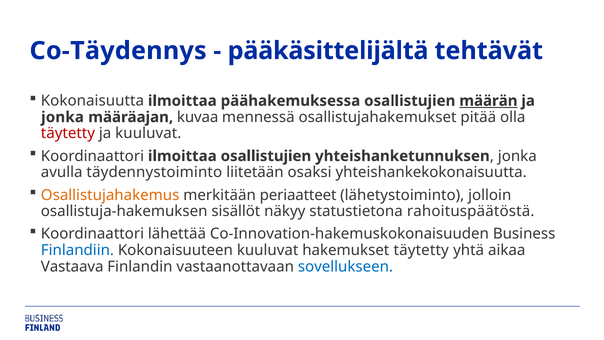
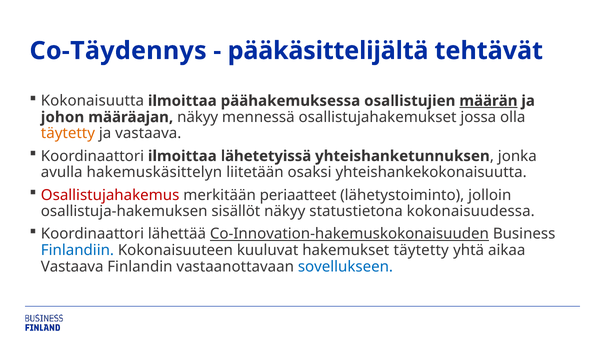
jonka: jonka -> johon (63, 117)
määräajan kuvaa: kuvaa -> näkyy (198, 117)
pitää: pitää -> jossa (478, 117)
täytetty colour: red -> orange (68, 133)
ja kuuluvat: kuuluvat -> vastaava (148, 133)
ilmoittaa osallistujien: osallistujien -> lähetetyissä (266, 156)
täydennystoiminto: täydennystoiminto -> hakemuskäsittelyn (154, 172)
Osallistujahakemus colour: orange -> red (110, 195)
rahoituspäätöstä: rahoituspäätöstä -> kokonaisuudessa (471, 211)
Co-Innovation-hakemuskokonaisuuden underline: none -> present (349, 234)
